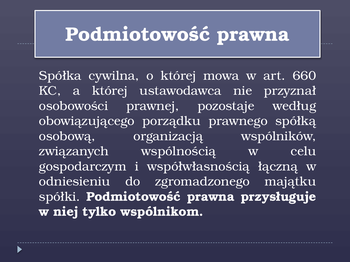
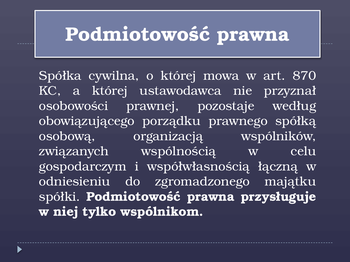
660: 660 -> 870 (304, 76)
